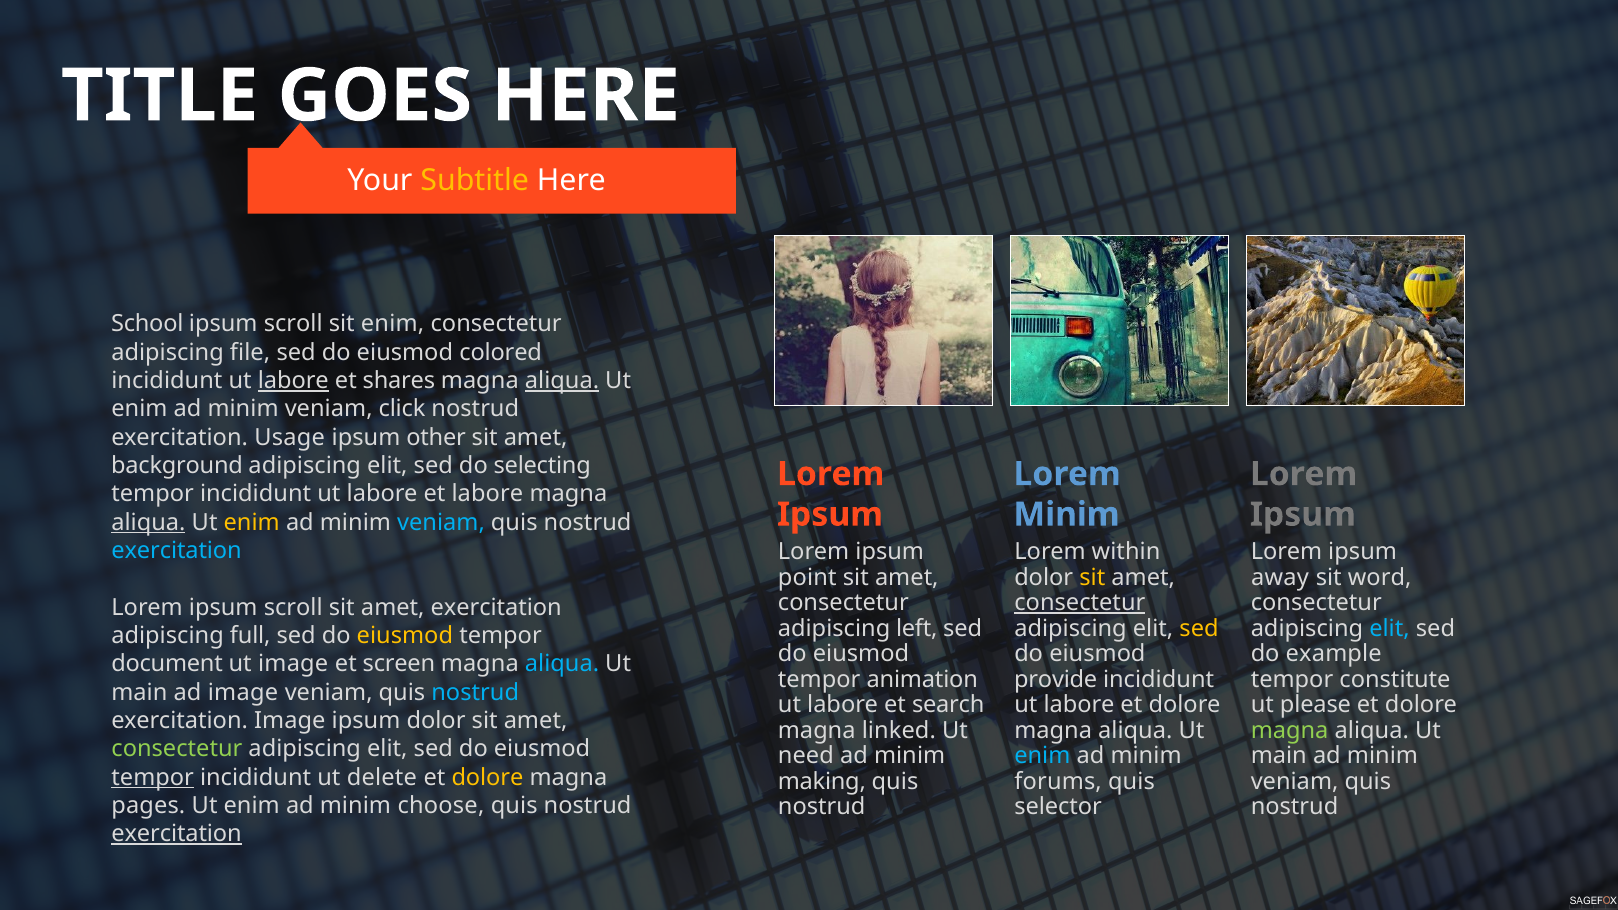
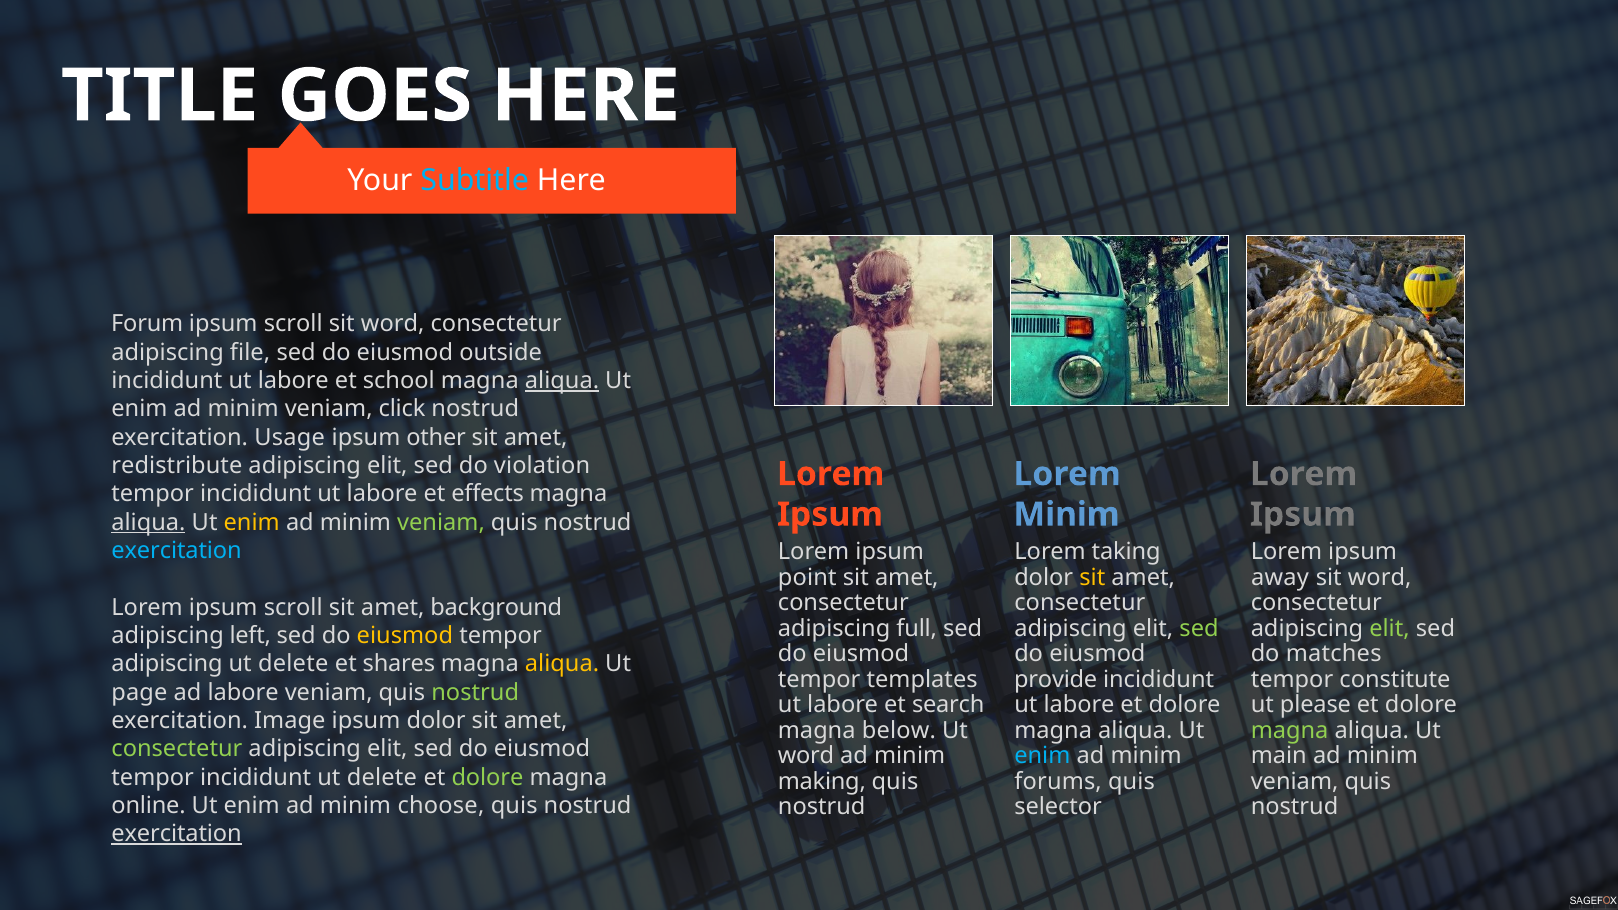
Subtitle colour: yellow -> light blue (475, 181)
School: School -> Forum (147, 324)
enim: enim -> word (393, 324)
colored: colored -> outside (501, 353)
labore underline: present -> none (293, 381)
shares: shares -> school (399, 381)
background: background -> redistribute (177, 466)
selecting: selecting -> violation (542, 466)
et labore: labore -> effects (488, 494)
veniam colour: light blue -> light green (441, 523)
within: within -> taking (1126, 552)
consectetur underline: present -> none (1080, 603)
amet exercitation: exercitation -> background (496, 608)
left: left -> full (917, 629)
sed colour: yellow -> light green (1199, 629)
elit colour: light blue -> light green (1389, 629)
full: full -> left (250, 636)
example: example -> matches (1334, 654)
document: document -> adipiscing (167, 664)
image: image -> delete (293, 664)
screen: screen -> shares (399, 664)
aliqua colour: light blue -> yellow (562, 664)
animation: animation -> templates (922, 680)
main: main -> page (139, 692)
ad image: image -> labore (243, 692)
nostrud colour: light blue -> light green (475, 692)
linked: linked -> below (899, 731)
need: need -> word (806, 756)
tempor underline: present -> none (153, 777)
dolore colour: yellow -> light green (488, 777)
pages: pages -> online (149, 806)
